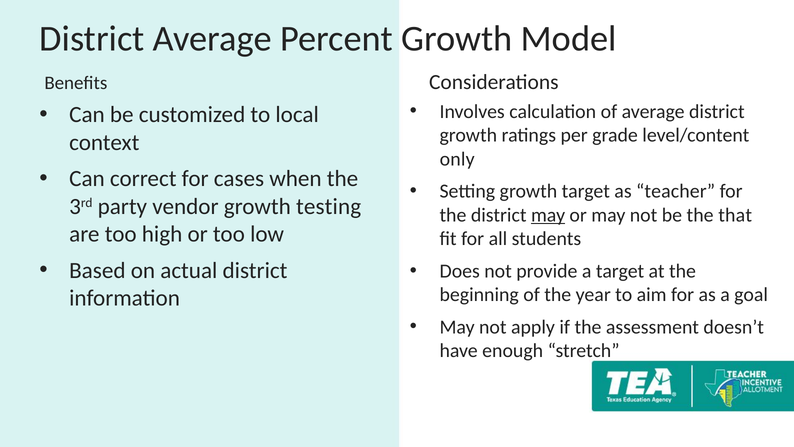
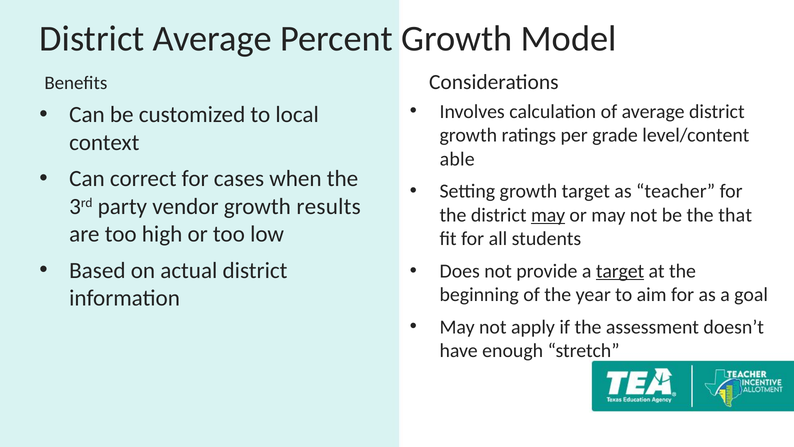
only: only -> able (457, 159)
testing: testing -> results (329, 206)
target underline: none -> present (620, 271)
